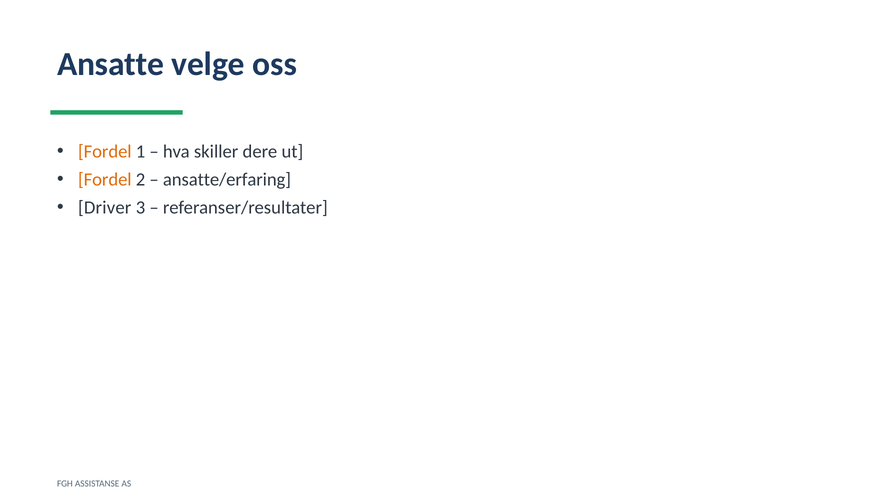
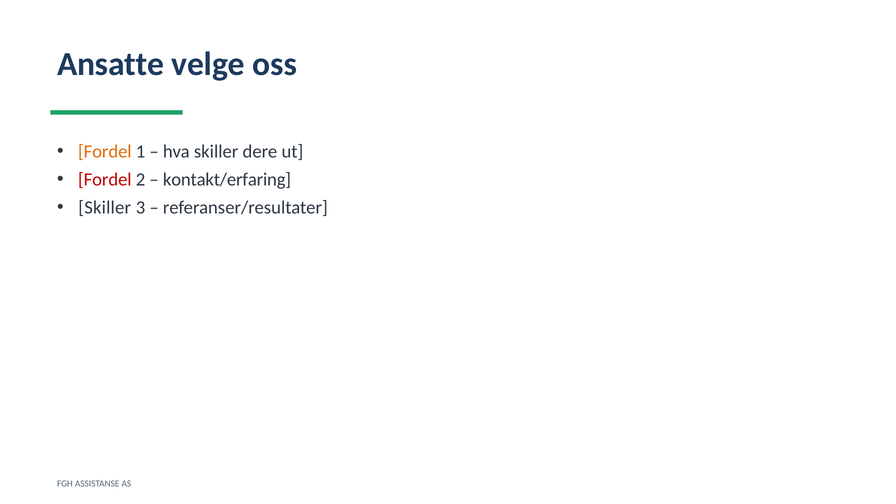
Fordel colour: orange -> red (105, 180)
ansatte/erfaring: ansatte/erfaring -> kontakt/erfaring (227, 180)
Driver: Driver -> Skiller (105, 208)
